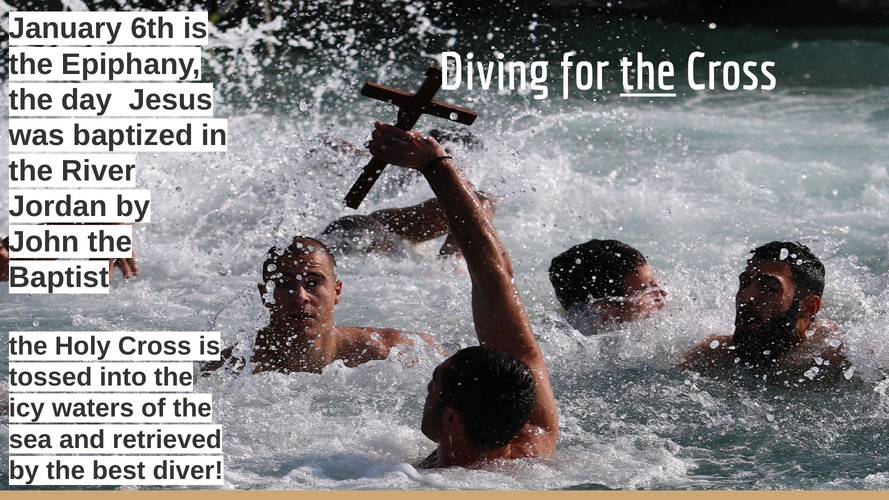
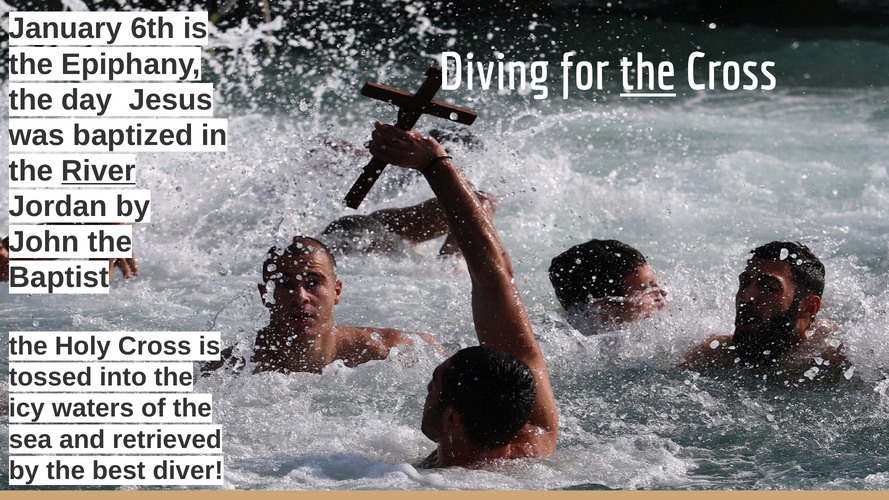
River underline: none -> present (98, 171)
